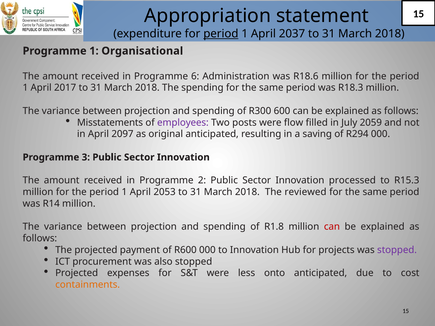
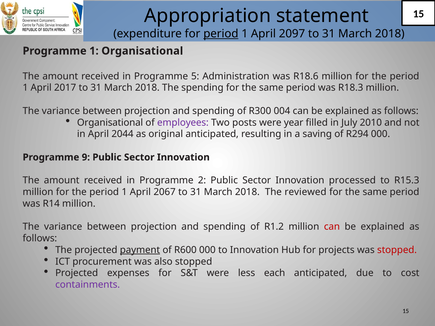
2037: 2037 -> 2097 (292, 34)
6: 6 -> 5 (195, 76)
600: 600 -> 004 (282, 111)
Misstatements: Misstatements -> Organisational (110, 123)
flow: flow -> year (294, 123)
2059: 2059 -> 2010 (371, 123)
2097: 2097 -> 2044 (122, 134)
3: 3 -> 9 (86, 157)
2053: 2053 -> 2067 (165, 192)
R1.8: R1.8 -> R1.2 (274, 227)
payment underline: none -> present (140, 250)
stopped colour: purple -> red (397, 250)
onto: onto -> each (275, 273)
containments colour: orange -> purple (88, 285)
